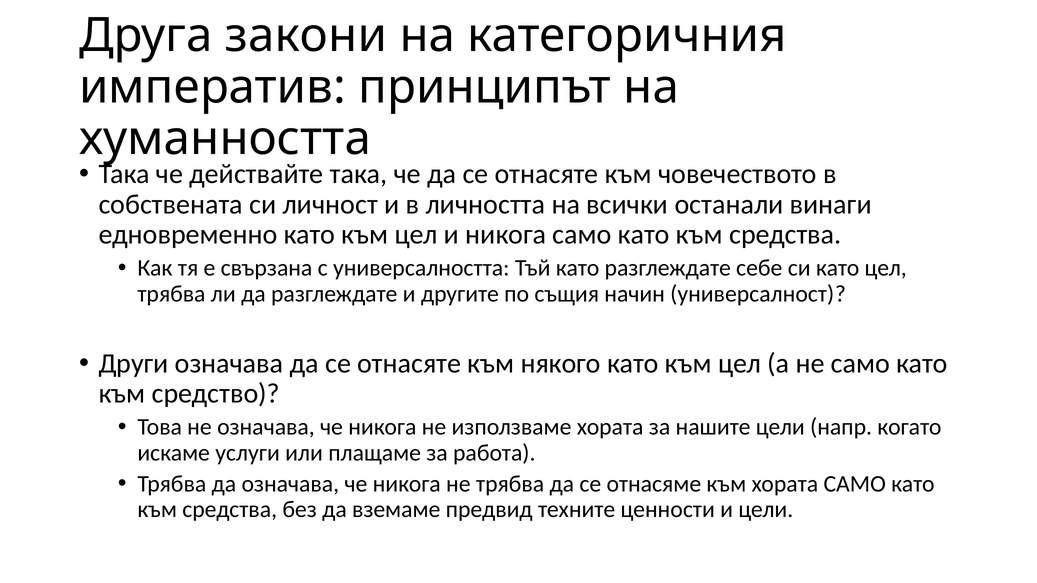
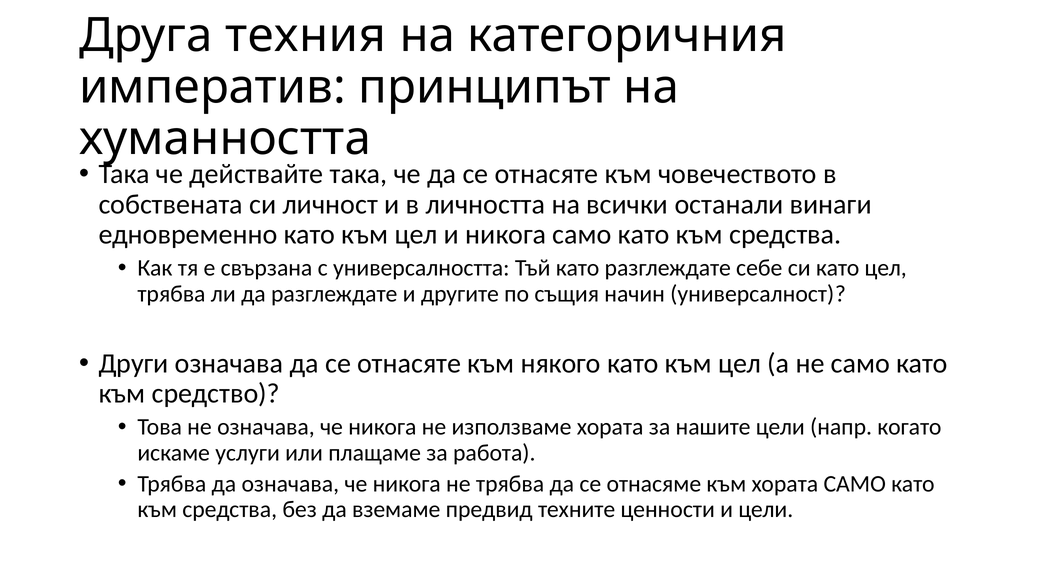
закони: закони -> техния (306, 36)
